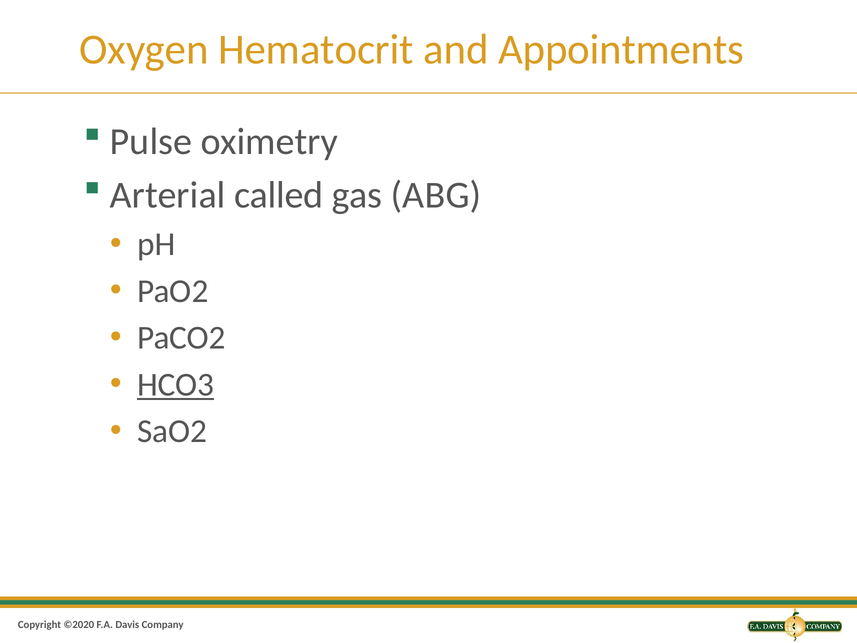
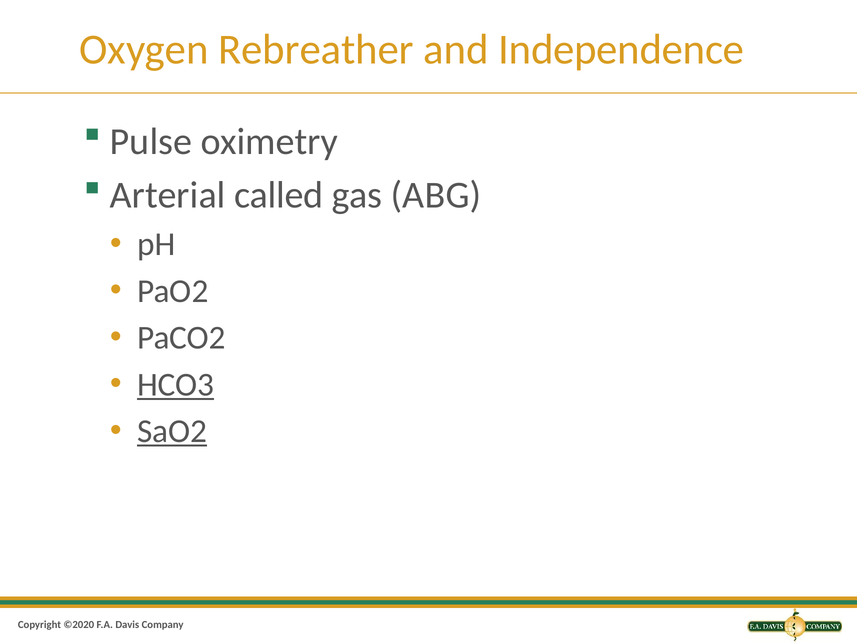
Hematocrit: Hematocrit -> Rebreather (316, 49)
Appointments: Appointments -> Independence (621, 49)
SaO2 underline: none -> present (172, 431)
